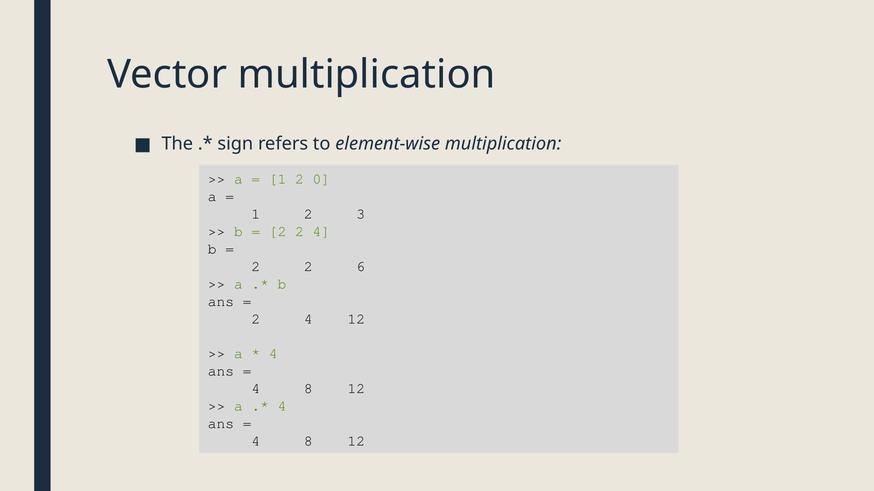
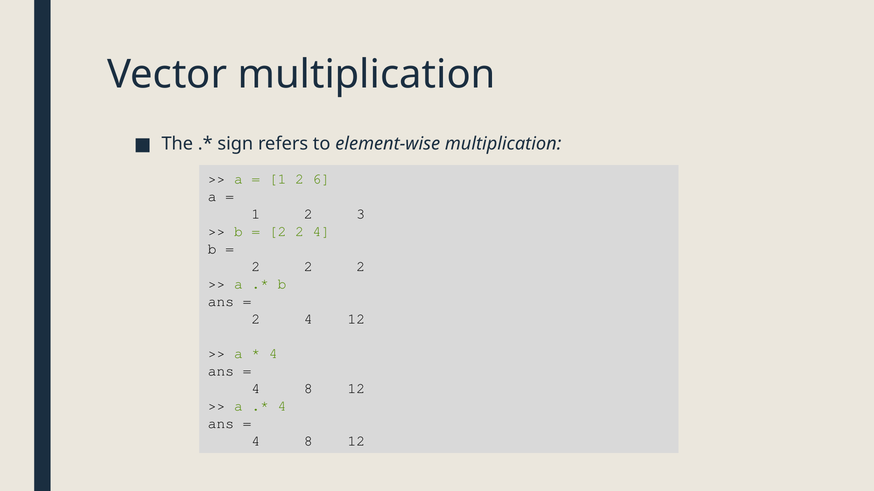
0: 0 -> 6 (321, 179)
2 2 6: 6 -> 2 (361, 267)
